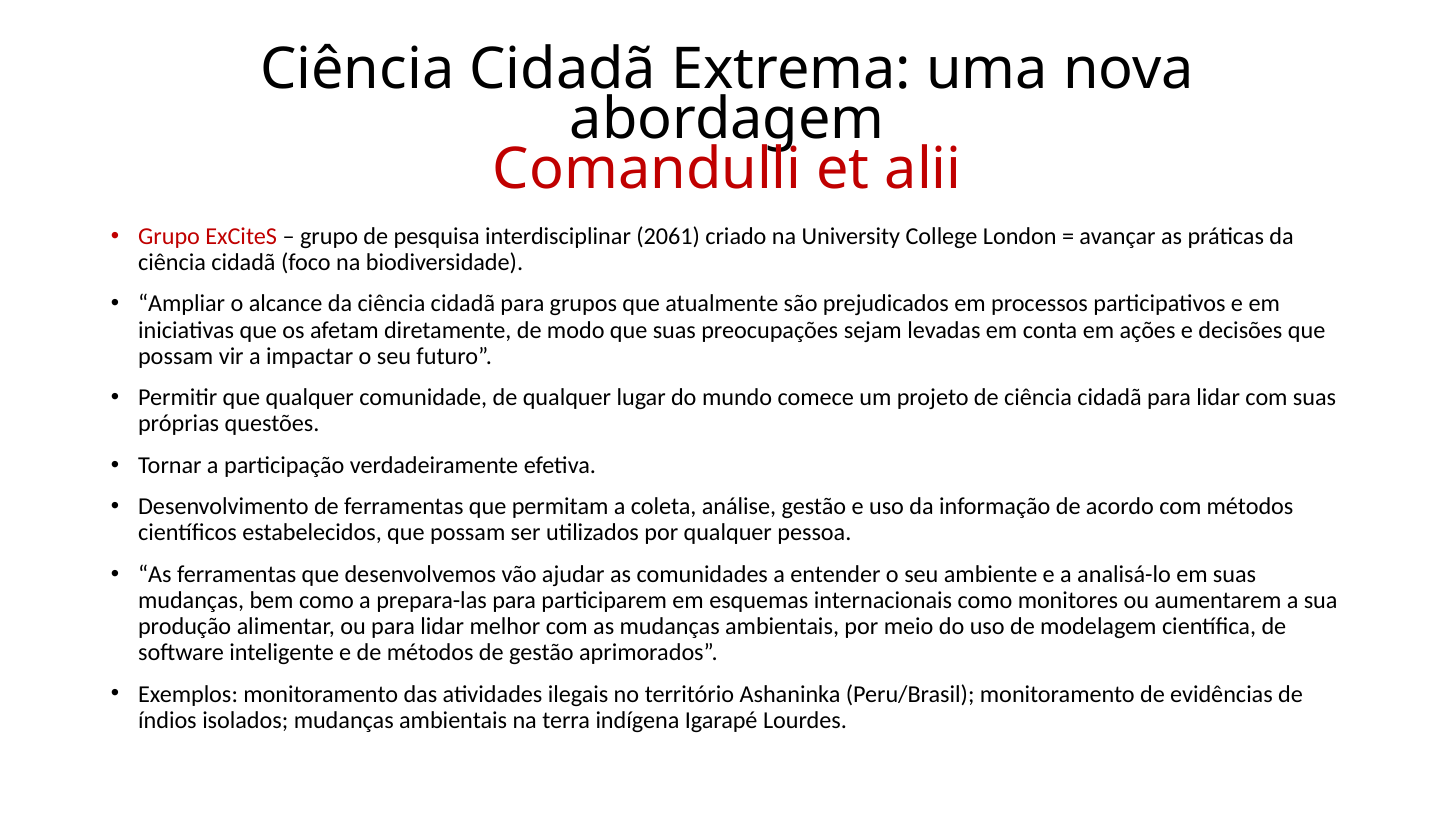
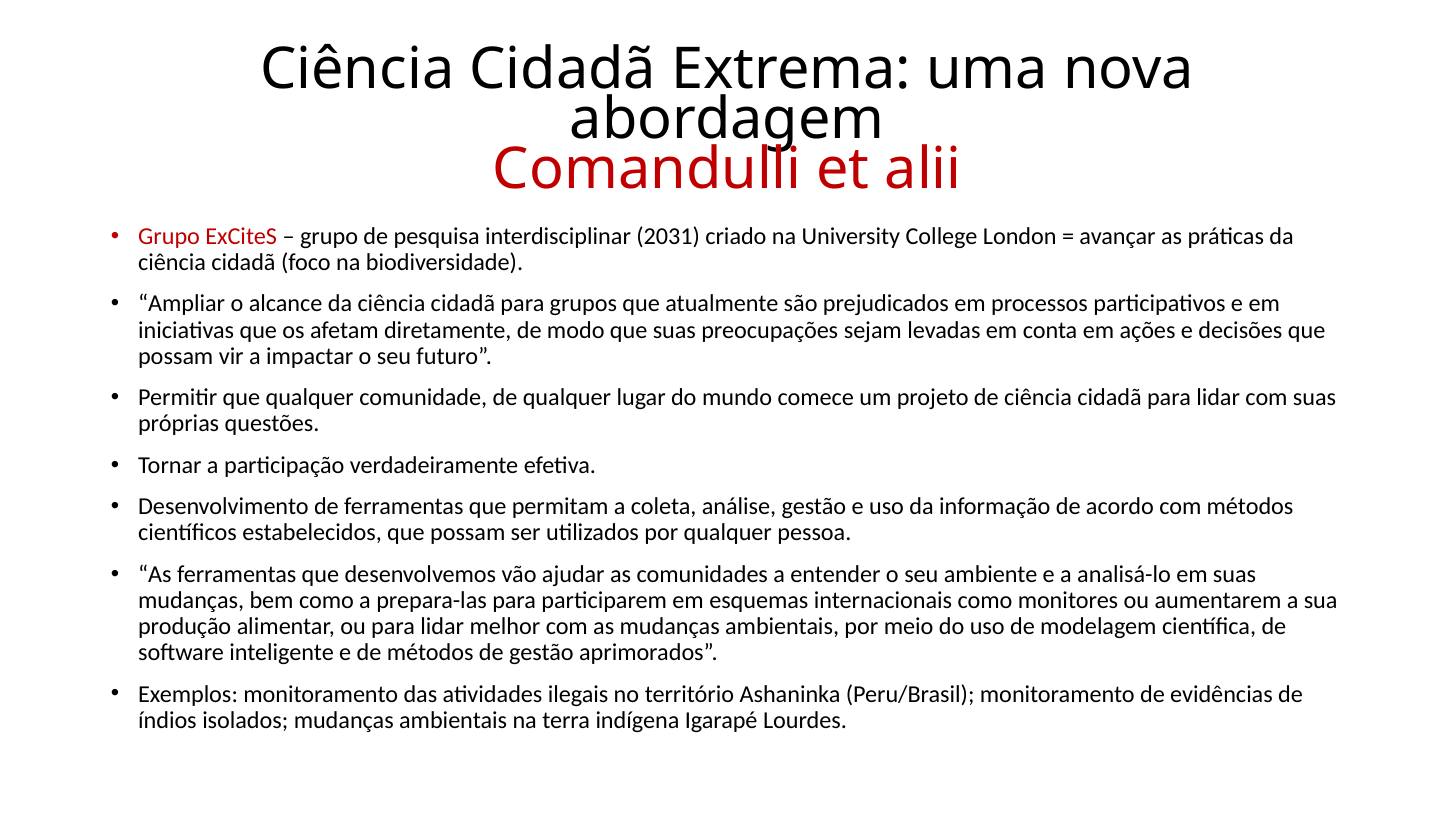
2061: 2061 -> 2031 (668, 236)
